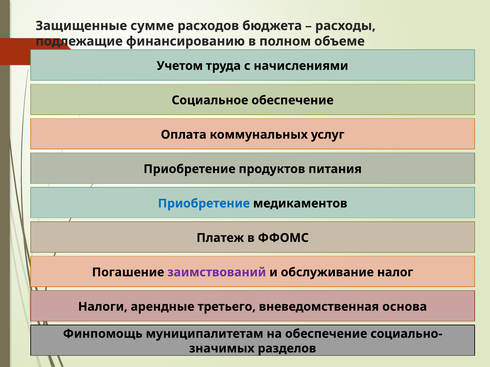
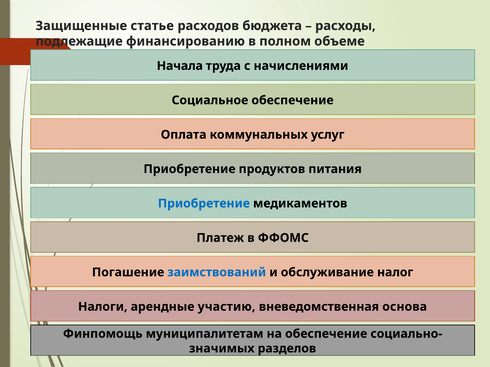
сумме: сумме -> статье (152, 26)
Учетом: Учетом -> Начала (180, 66)
заимствований colour: purple -> blue (217, 273)
третьего: третьего -> участию (227, 307)
